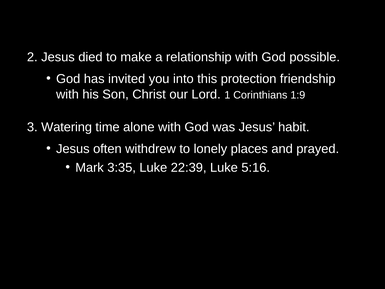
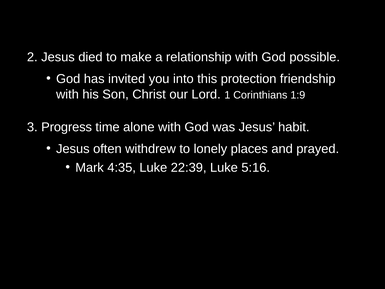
Watering: Watering -> Progress (67, 127)
3:35: 3:35 -> 4:35 (122, 167)
